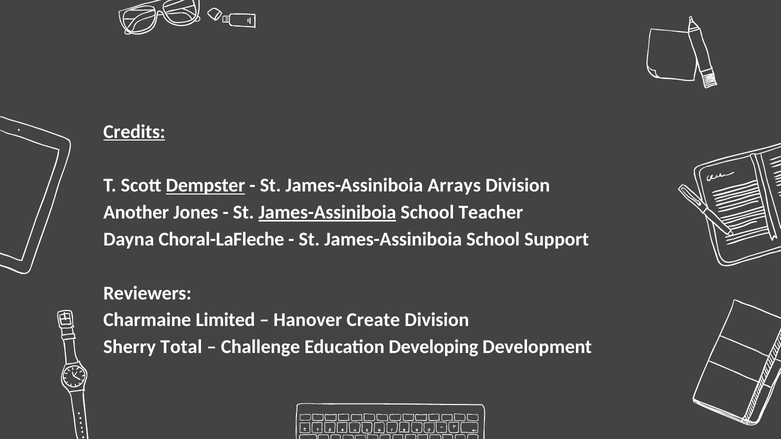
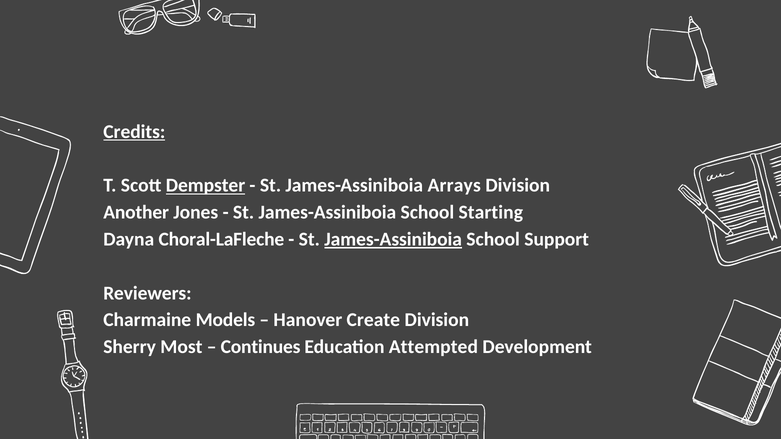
James-Assiniboia underline: present -> none (327, 213)
Teacher: Teacher -> Starting (491, 213)
James-Assiniboia underline: none -> present (393, 239)
Limited: Limited -> Models (225, 320)
Total: Total -> Most (181, 347)
Challenge: Challenge -> Continues (261, 347)
Developing: Developing -> Attempted (433, 347)
